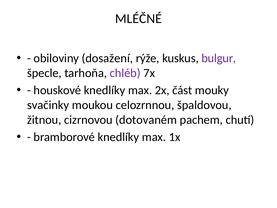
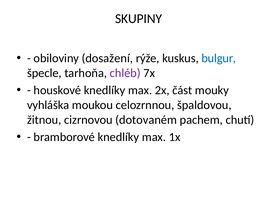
MLÉČNÉ: MLÉČNÉ -> SKUPINY (139, 19)
bulgur colour: purple -> blue (219, 58)
svačinky: svačinky -> vyhláška (48, 105)
